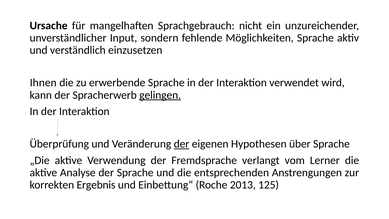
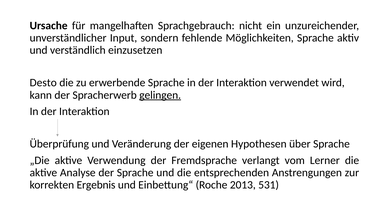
Ihnen: Ihnen -> Desto (43, 83)
der underline: present -> none (182, 144)
125: 125 -> 531 (269, 185)
